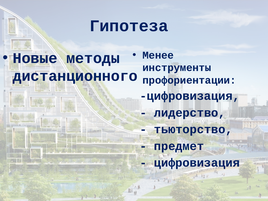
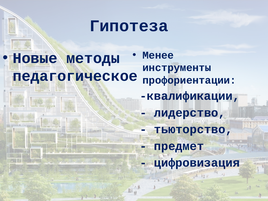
дистанционного: дистанционного -> педагогическое (75, 76)
цифровизация: цифровизация -> квалификации (190, 96)
